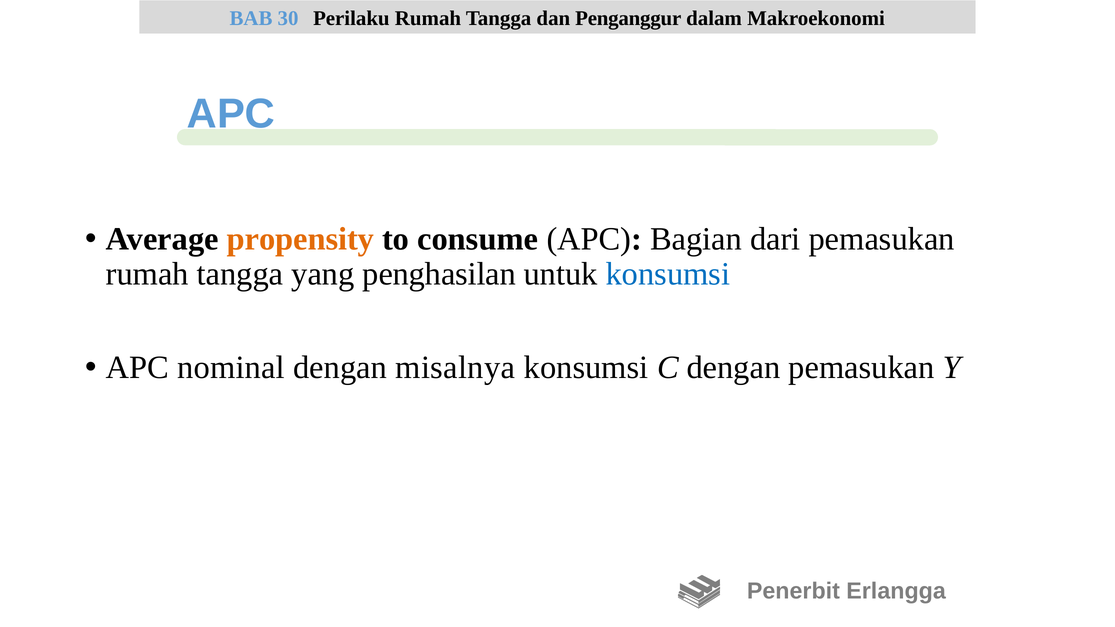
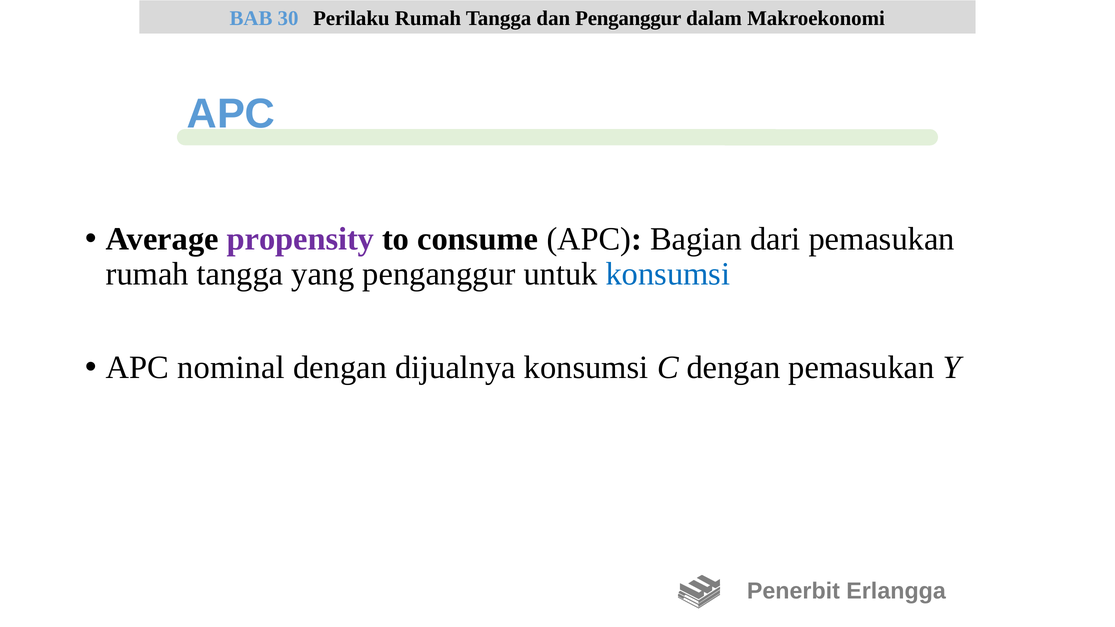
propensity colour: orange -> purple (300, 239)
yang penghasilan: penghasilan -> penganggur (439, 274)
misalnya: misalnya -> dijualnya (455, 368)
